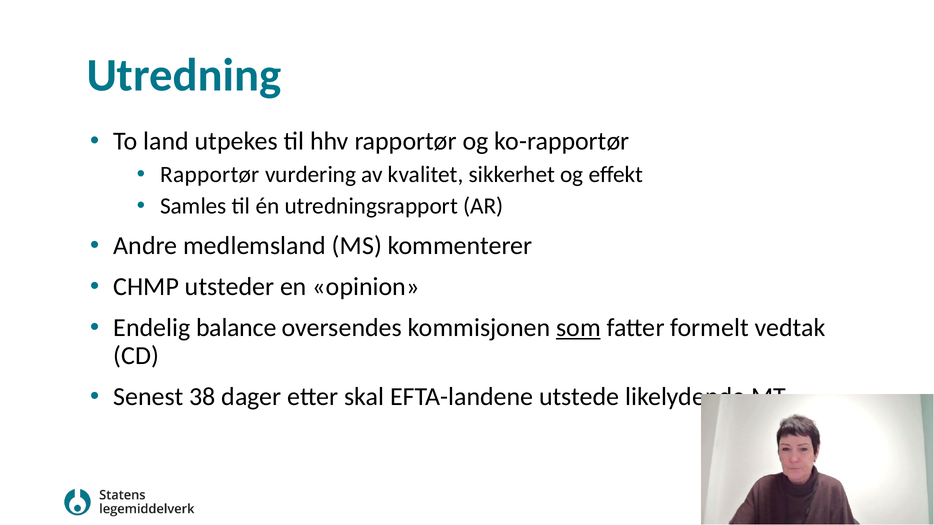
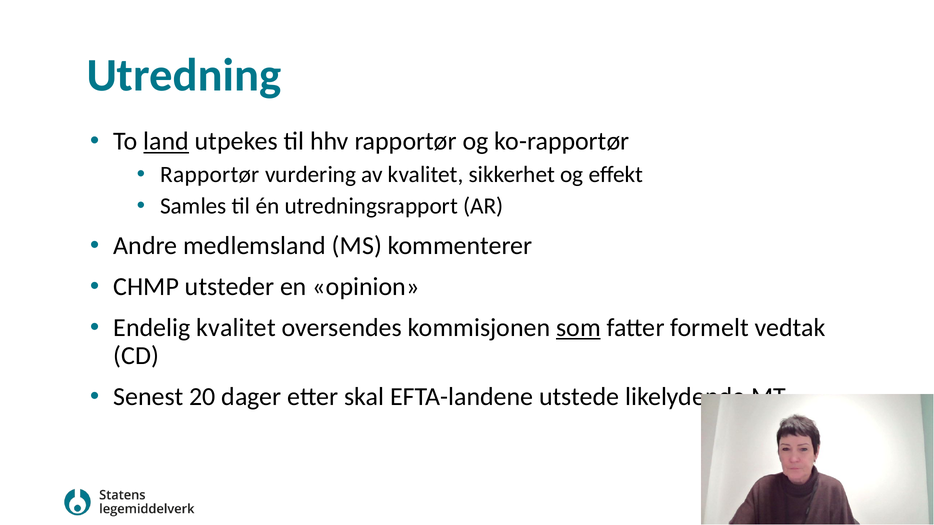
land underline: none -> present (166, 141)
Endelig balance: balance -> kvalitet (236, 328)
38: 38 -> 20 (202, 397)
